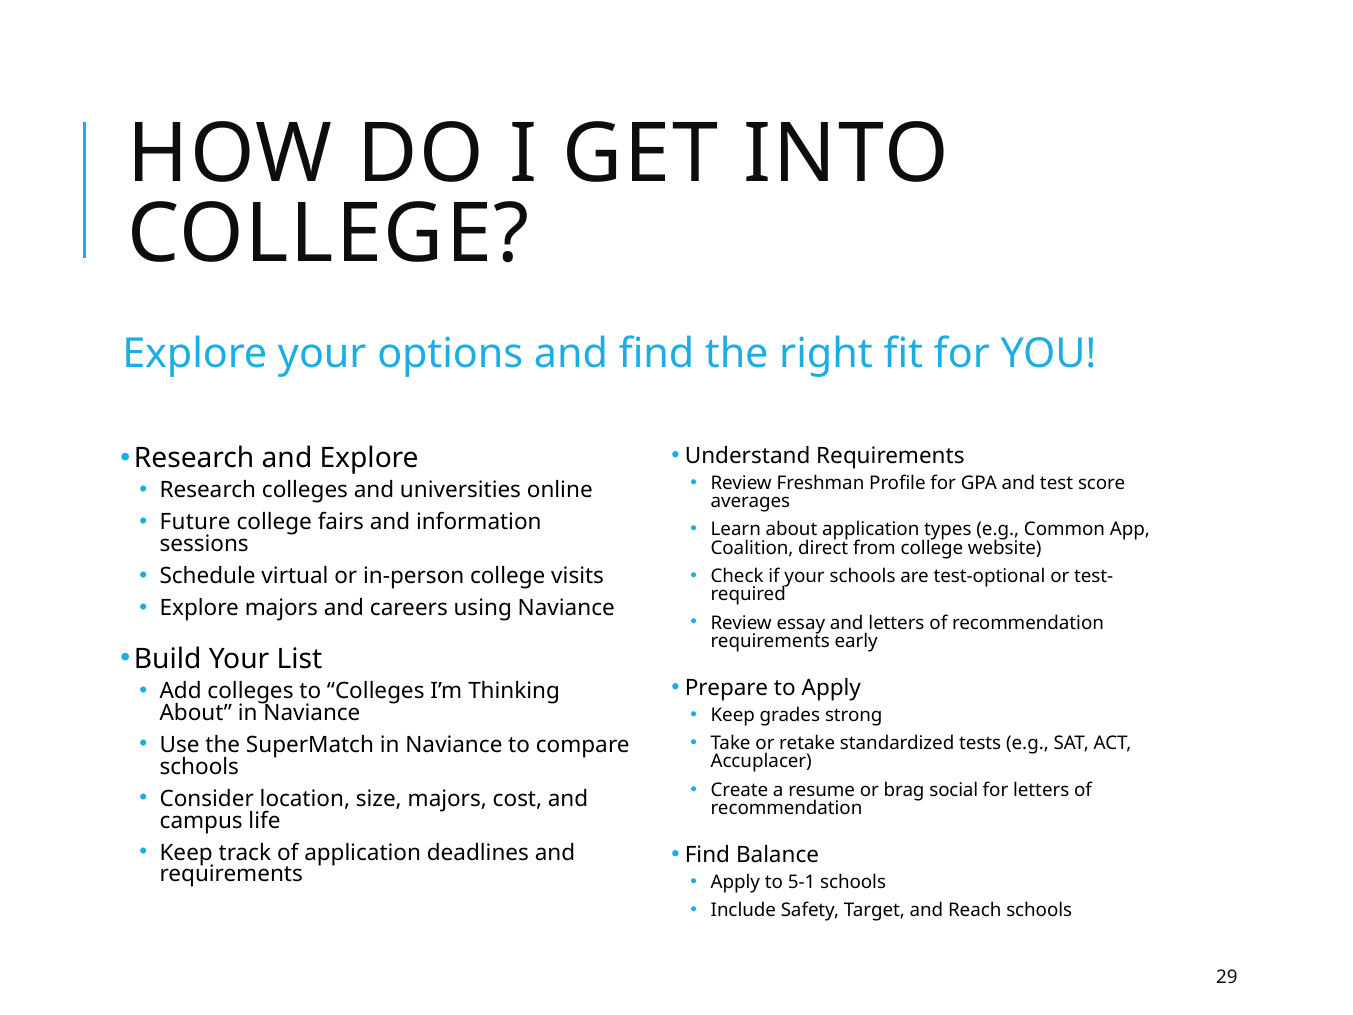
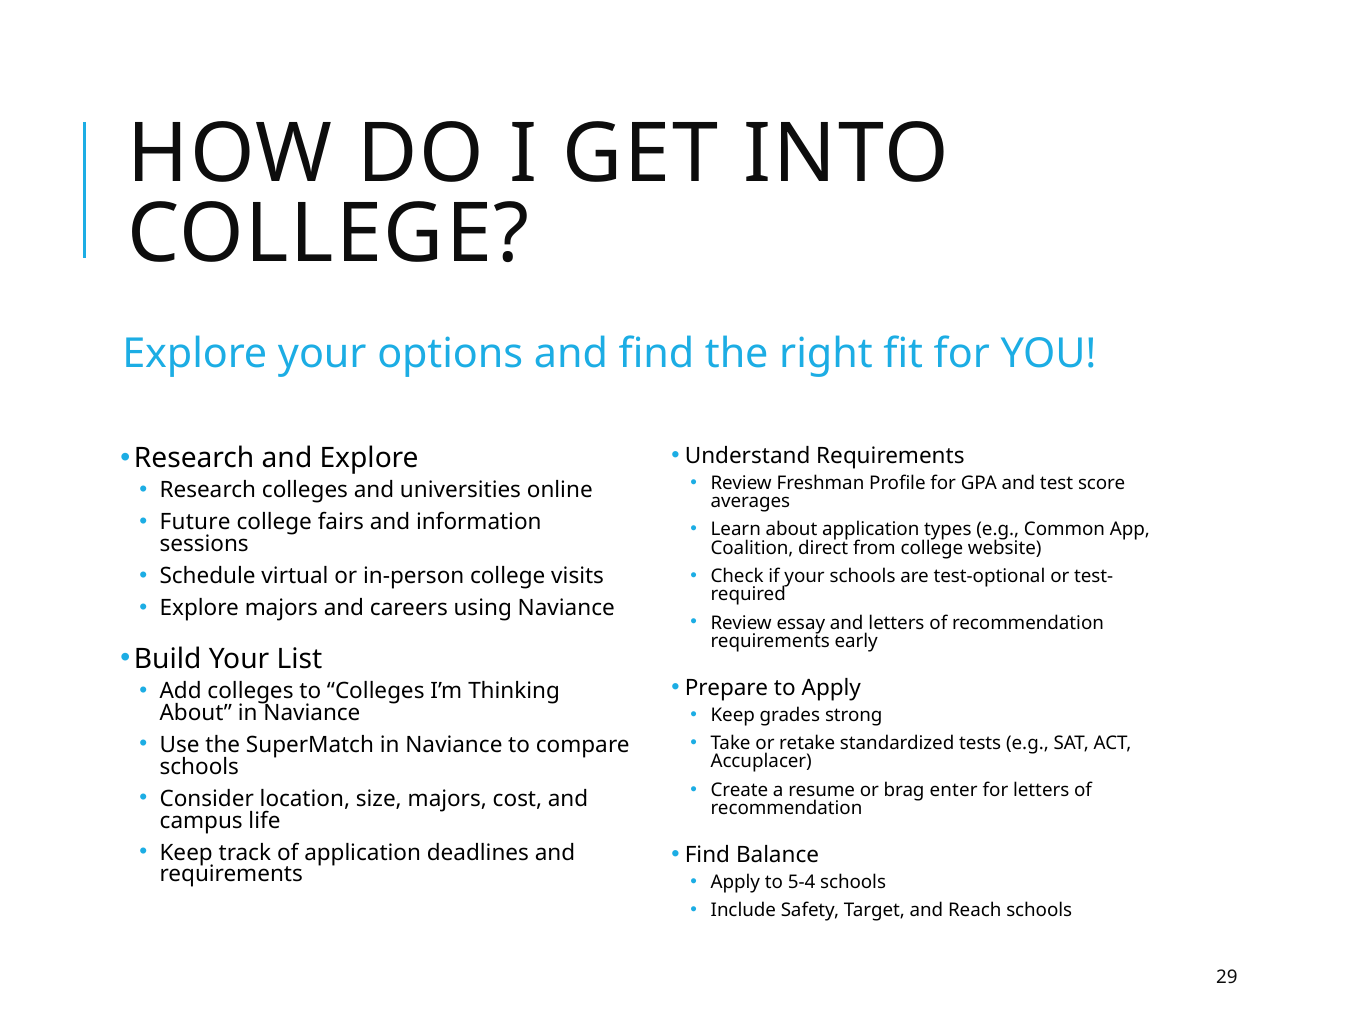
social: social -> enter (954, 790)
5-1: 5-1 -> 5-4 (802, 882)
